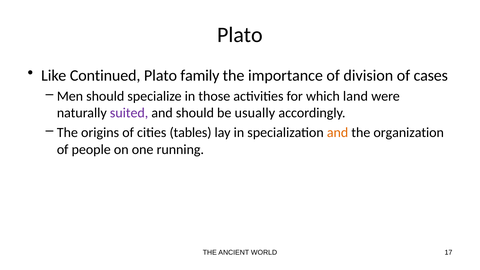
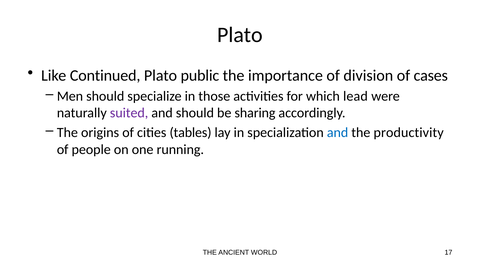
family: family -> public (200, 76)
land: land -> lead (355, 96)
usually: usually -> sharing (255, 113)
and colour: orange -> blue (338, 133)
organization: organization -> productivity (409, 133)
